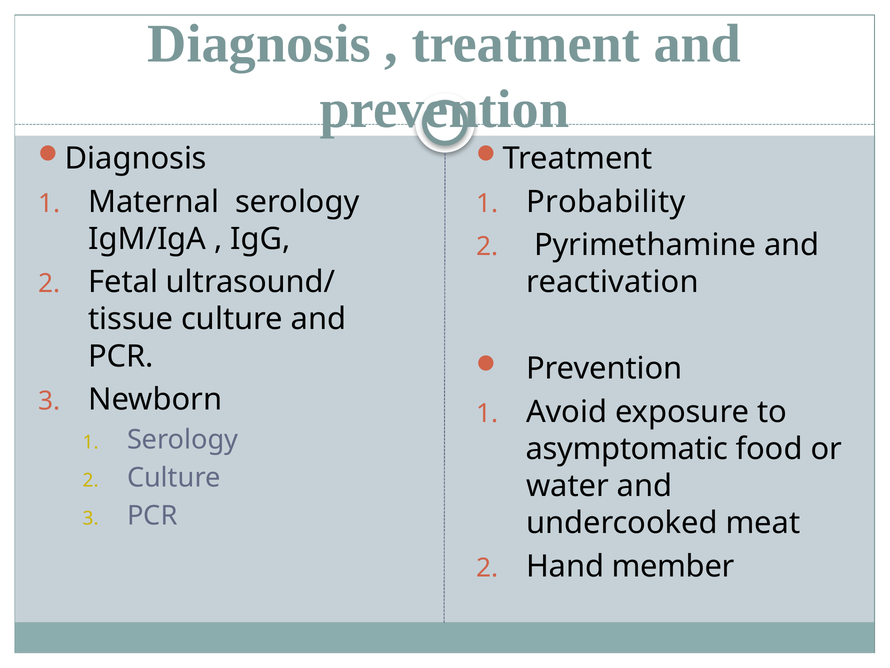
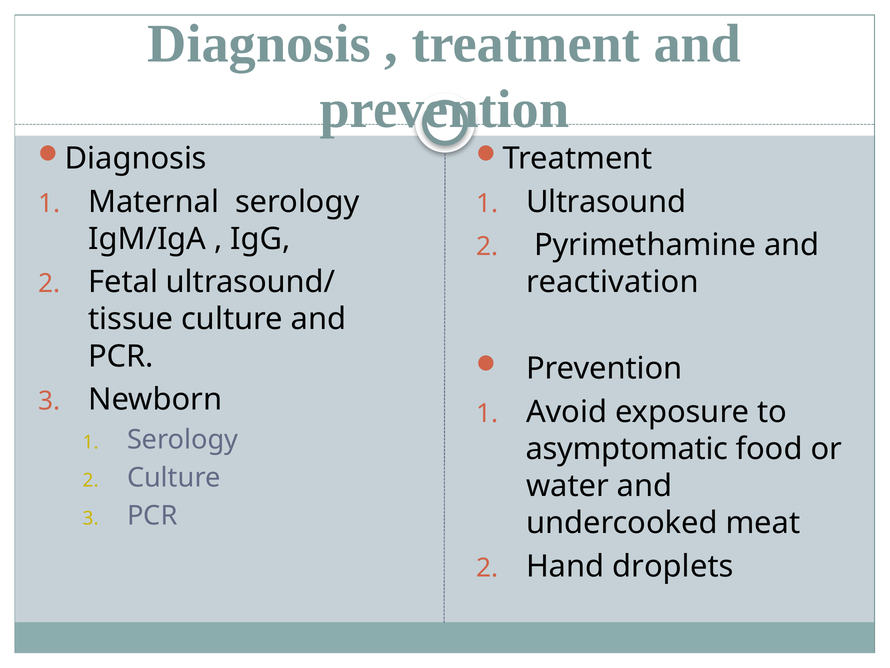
Probability: Probability -> Ultrasound (606, 202)
member: member -> droplets (673, 566)
